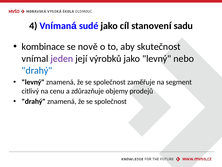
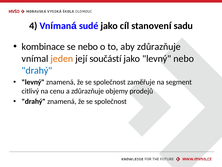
se nově: nově -> nebo (88, 47)
aby skutečnost: skutečnost -> zdůrazňuje (159, 47)
jeden colour: purple -> orange (62, 58)
výrobků: výrobků -> součástí (105, 58)
